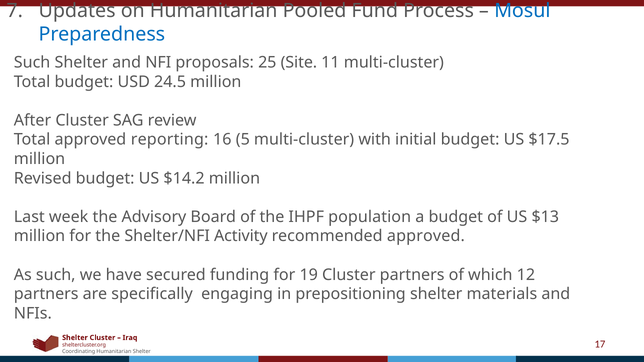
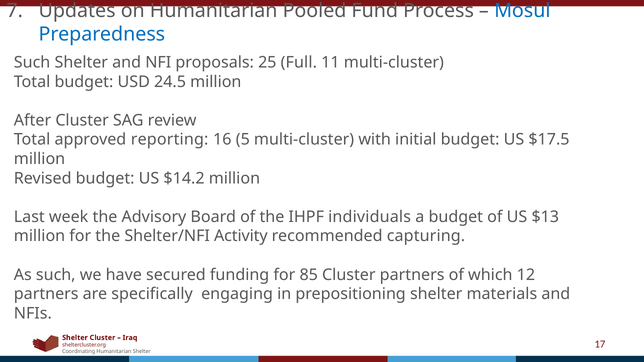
Site: Site -> Full (299, 62)
population: population -> individuals (370, 217)
recommended approved: approved -> capturing (426, 236)
19: 19 -> 85 (309, 275)
